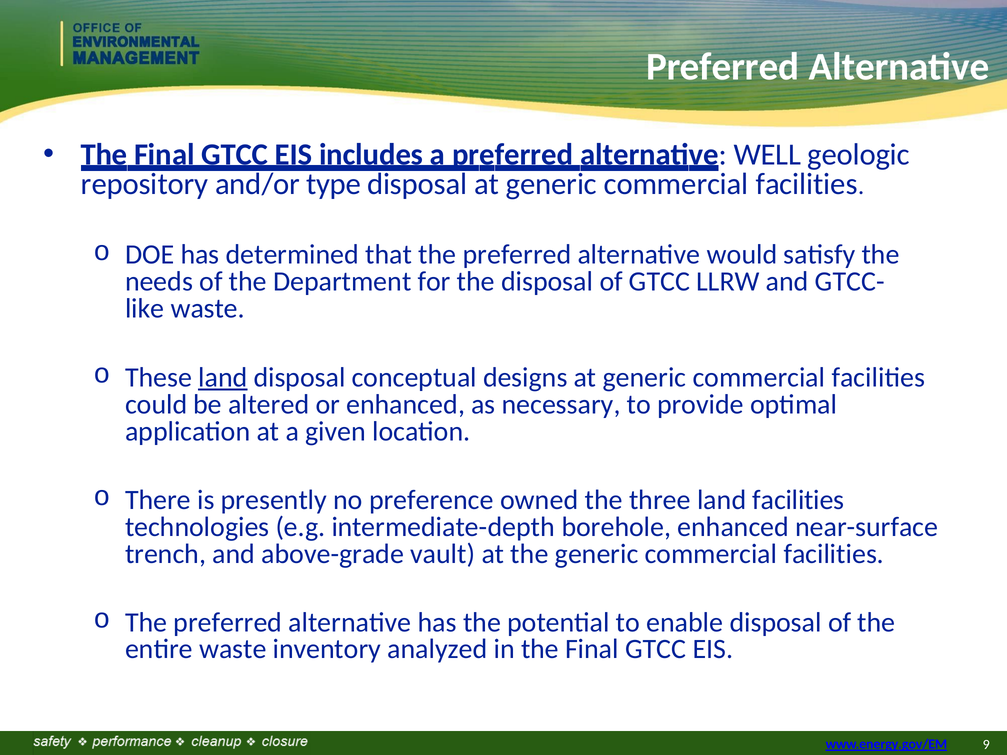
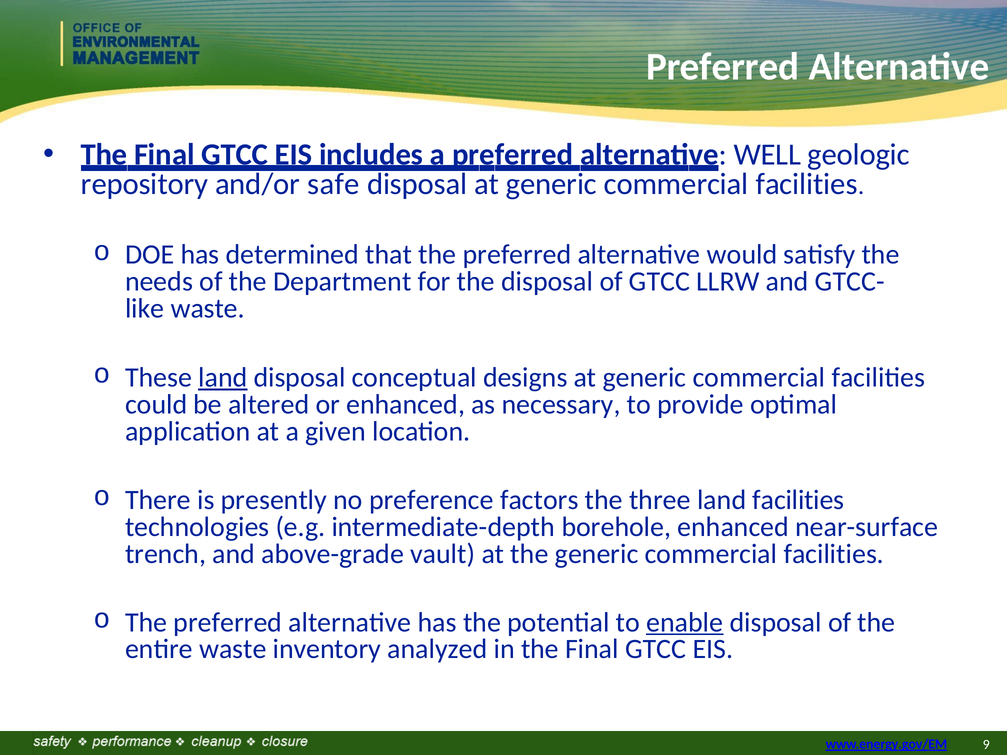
type: type -> safe (333, 184)
owned: owned -> factors (539, 500)
enable underline: none -> present (685, 623)
